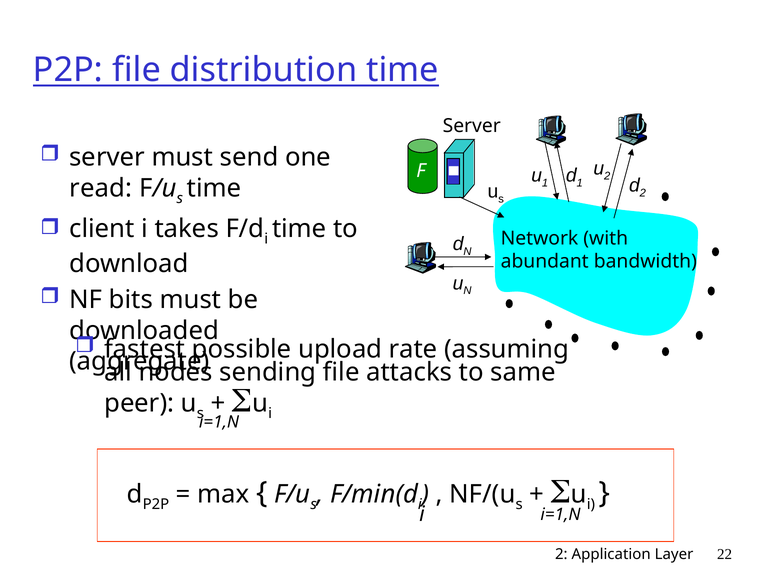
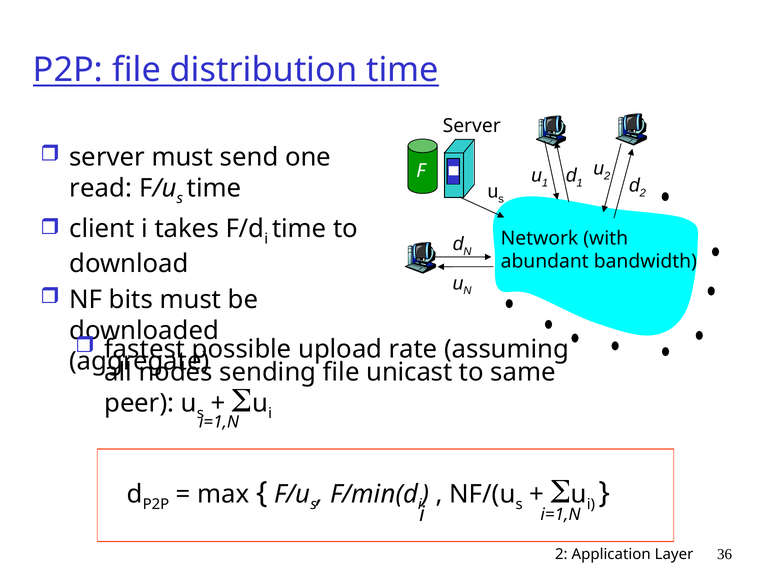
attacks: attacks -> unicast (409, 372)
22: 22 -> 36 (725, 554)
